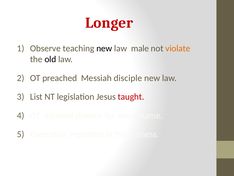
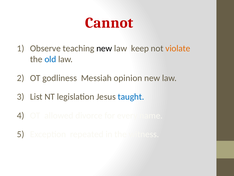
Longer: Longer -> Cannot (109, 23)
male: male -> keep (140, 48)
old colour: black -> blue (50, 59)
preached: preached -> godliness (60, 78)
disciple: disciple -> opinion (128, 78)
taught colour: red -> blue (131, 96)
